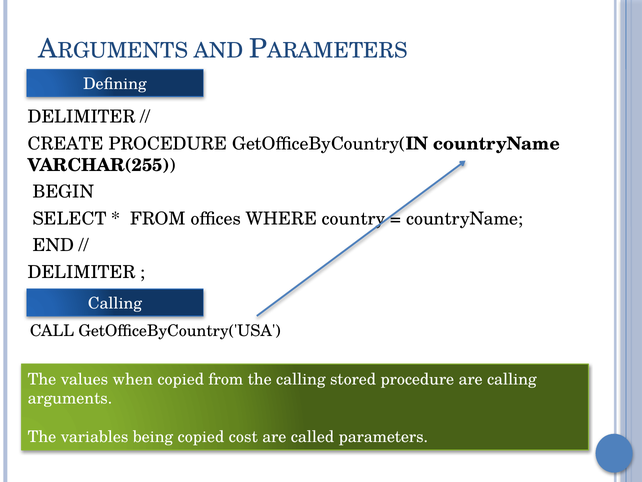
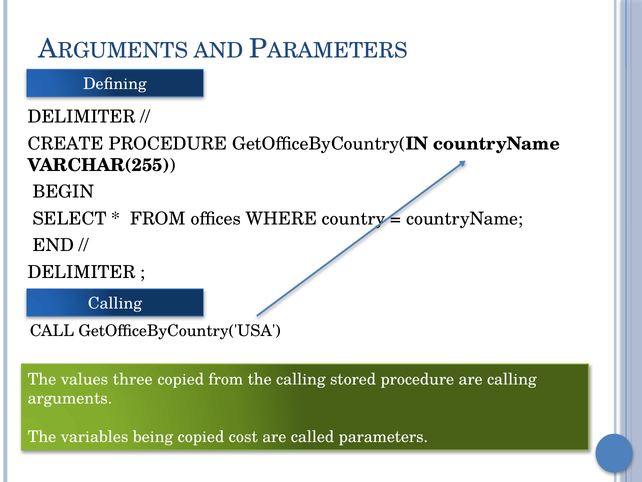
when: when -> three (133, 379)
